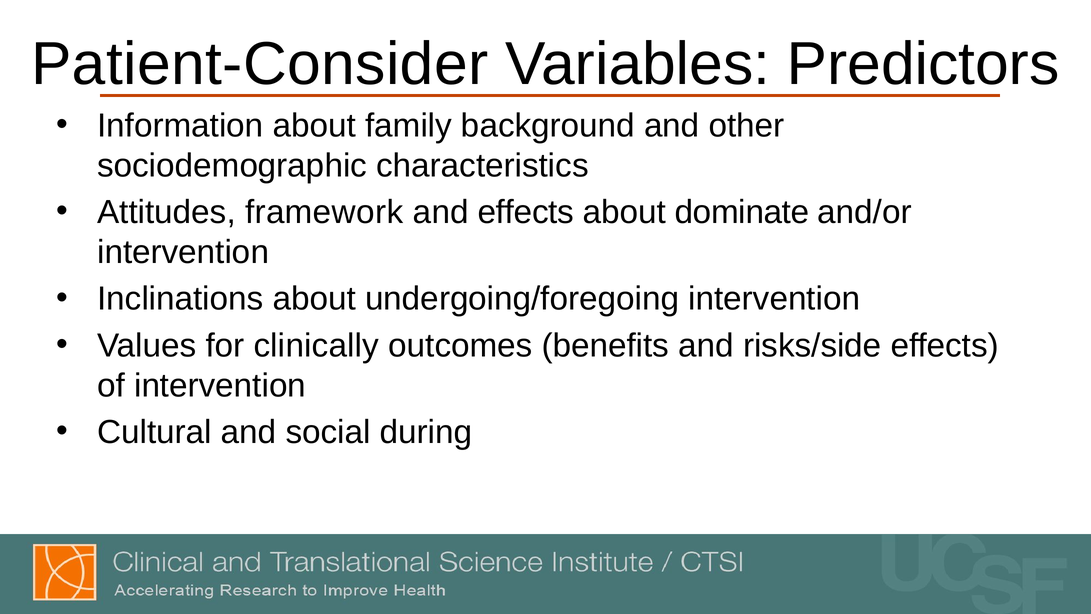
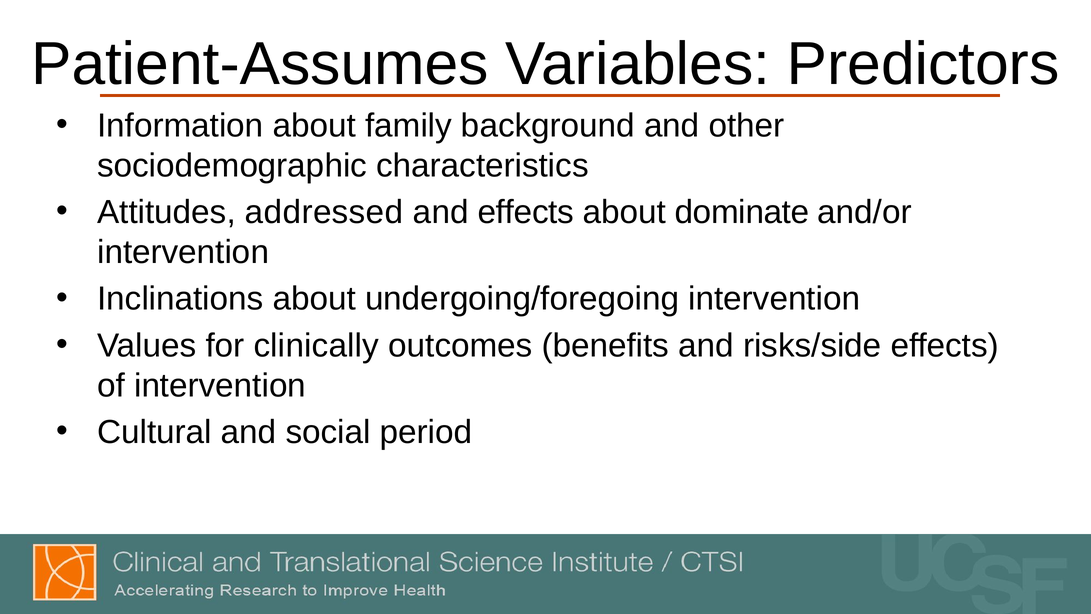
Patient-Consider: Patient-Consider -> Patient-Assumes (260, 64)
framework: framework -> addressed (324, 212)
during: during -> period (426, 432)
